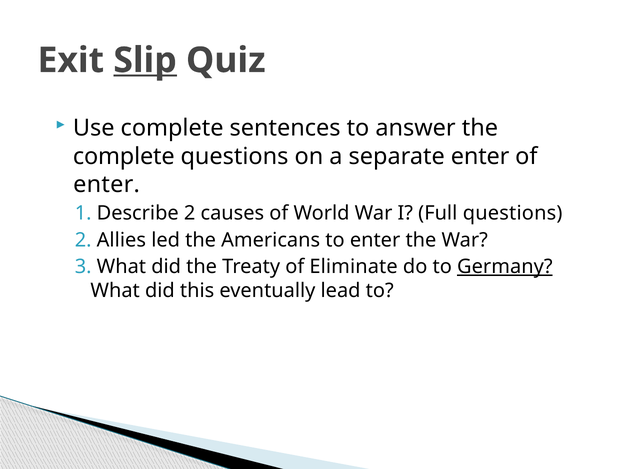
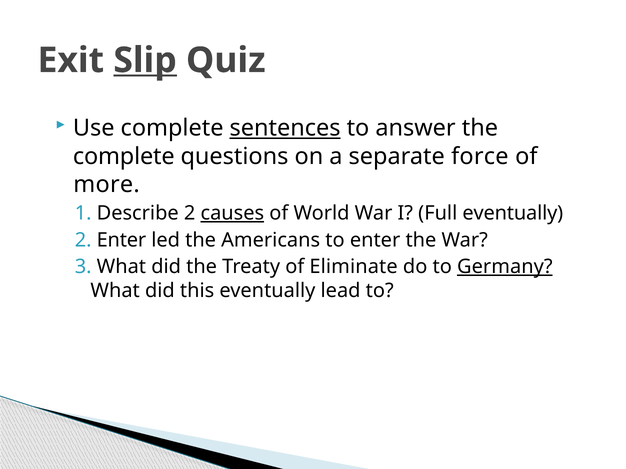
sentences underline: none -> present (285, 128)
separate enter: enter -> force (480, 157)
enter: enter -> more (107, 185)
causes underline: none -> present (232, 213)
Full questions: questions -> eventually (513, 213)
2 Allies: Allies -> Enter (121, 240)
